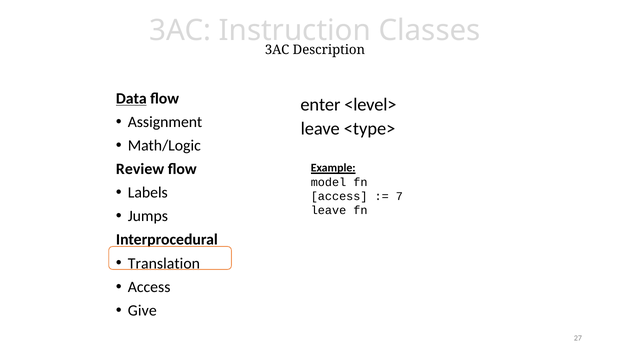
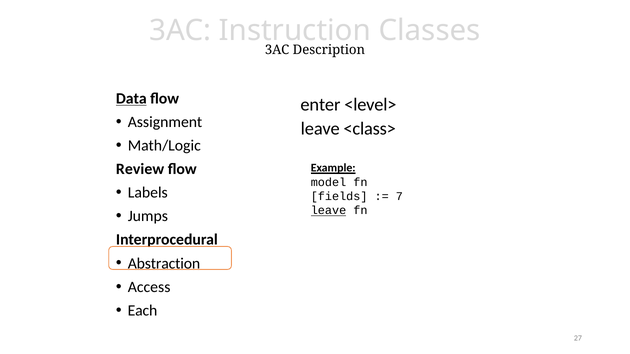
<type>: <type> -> <class> (370, 129)
access: access -> fields (339, 197)
leave underline: none -> present (329, 211)
Translation: Translation -> Abstraction (164, 264)
Give: Give -> Each (142, 311)
